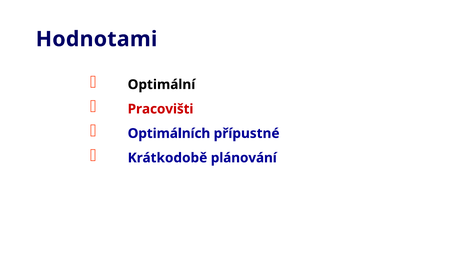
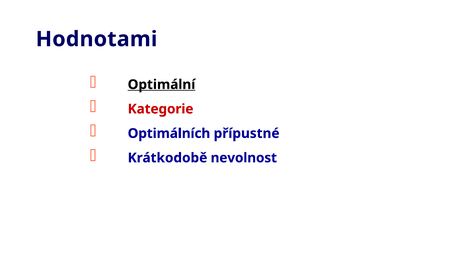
Optimální underline: none -> present (161, 85)
Pracovišti: Pracovišti -> Kategorie (161, 109)
plánování: plánování -> nevolnost (244, 158)
